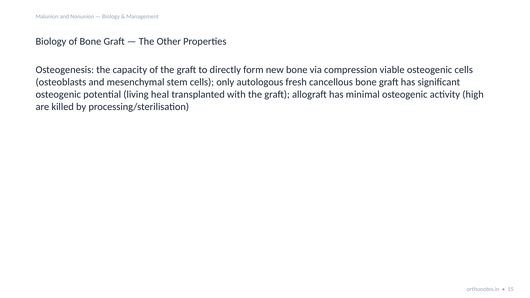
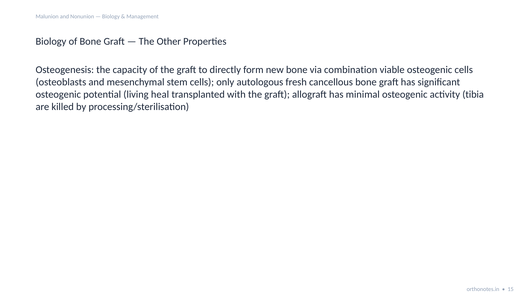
compression: compression -> combination (351, 70)
high: high -> tibia (473, 95)
